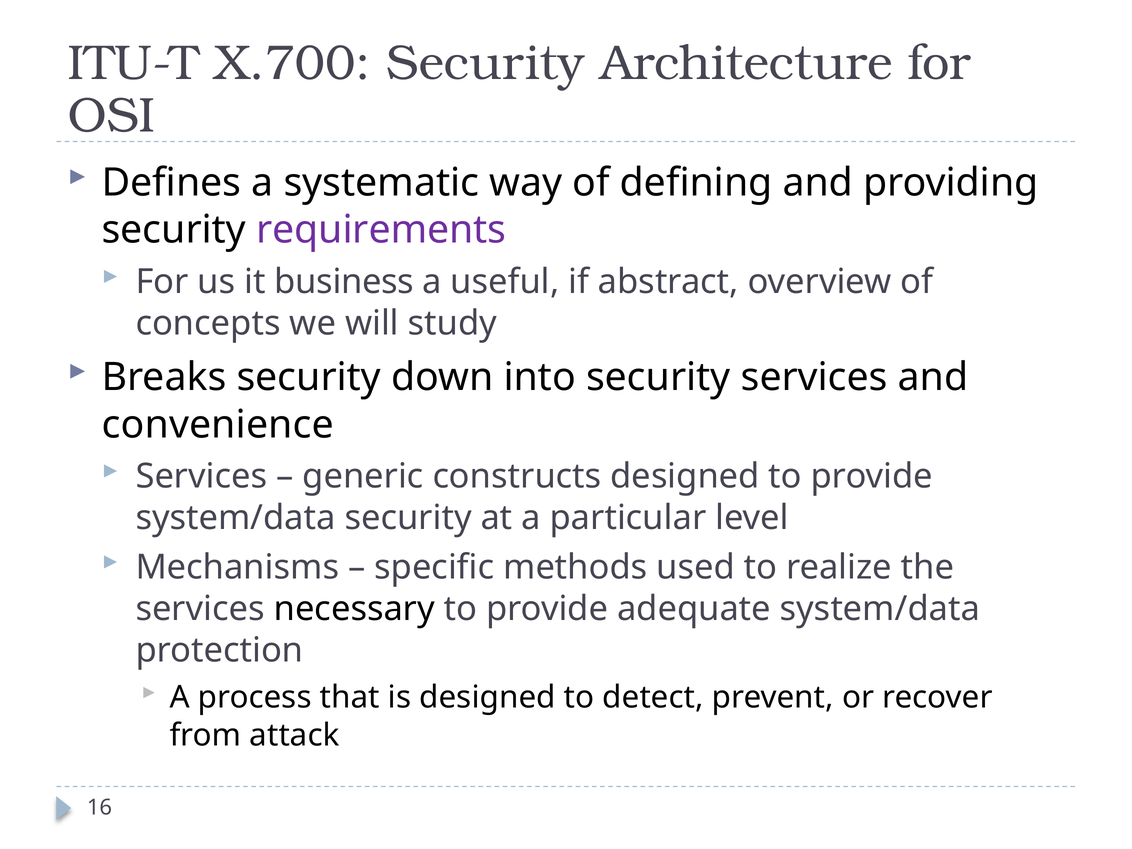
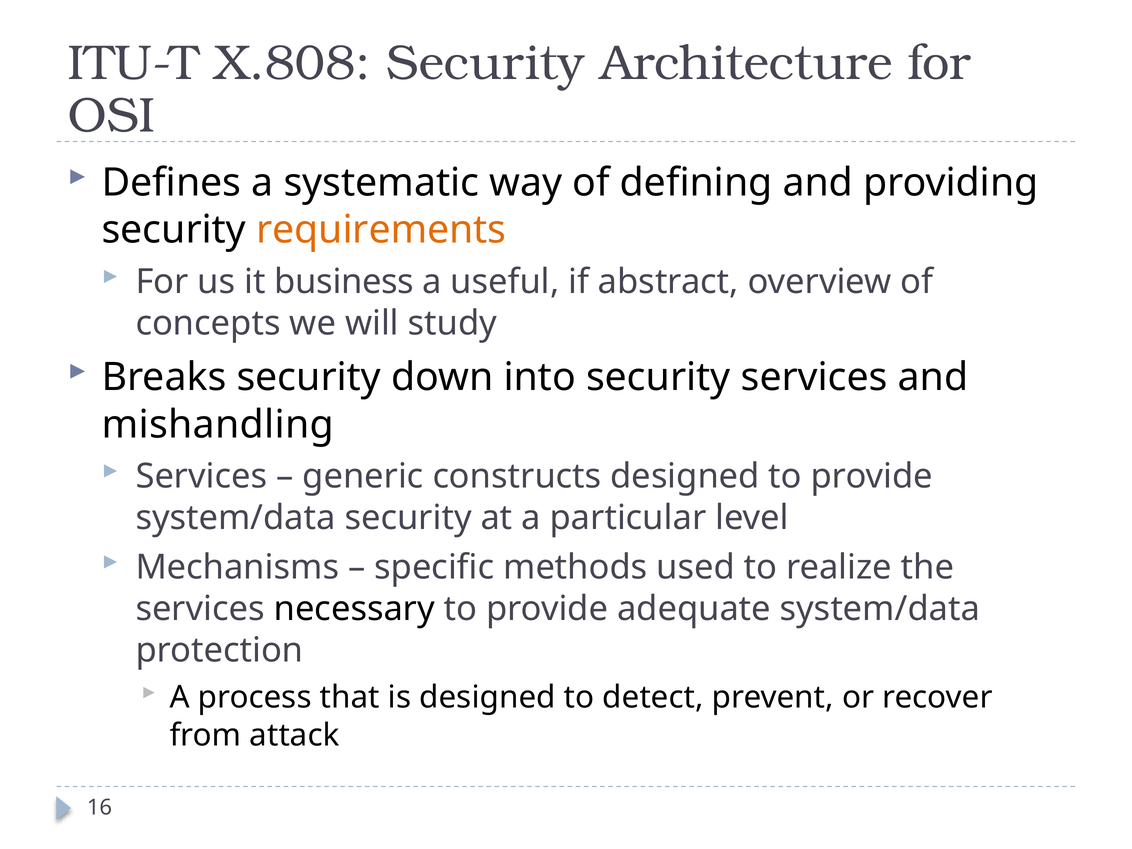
X.700: X.700 -> X.808 (293, 63)
requirements colour: purple -> orange (381, 230)
convenience: convenience -> mishandling (218, 425)
